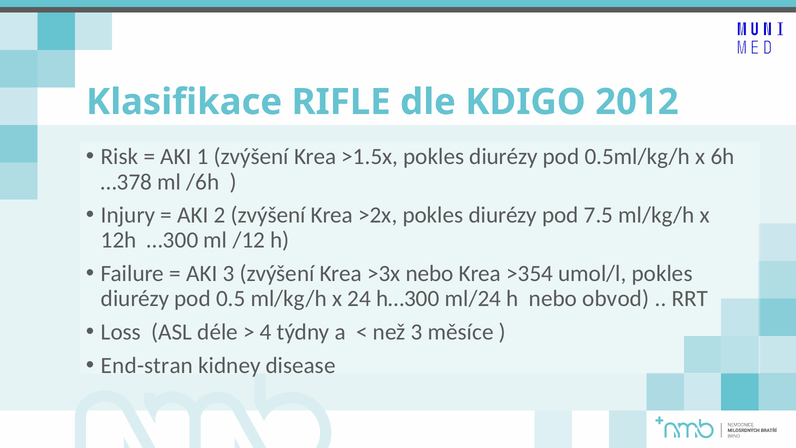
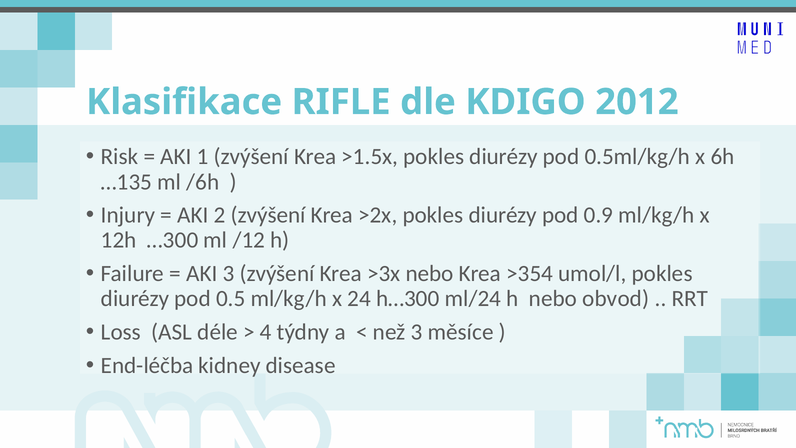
…378: …378 -> …135 (127, 182)
7.5: 7.5 -> 0.9 (598, 215)
End-stran: End-stran -> End-léčba (147, 365)
